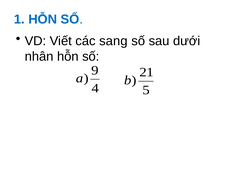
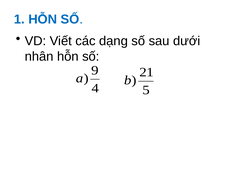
sang: sang -> dạng (113, 41)
